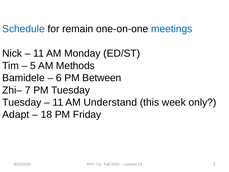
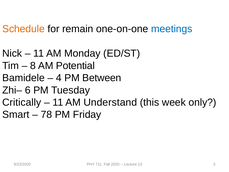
Schedule colour: blue -> orange (23, 29)
5: 5 -> 8 (33, 66)
Methods: Methods -> Potential (75, 66)
6: 6 -> 4 (59, 78)
7: 7 -> 6 (28, 90)
Tuesday: Tuesday -> Critically (22, 102)
Adapt: Adapt -> Smart (16, 114)
18: 18 -> 78 (46, 114)
